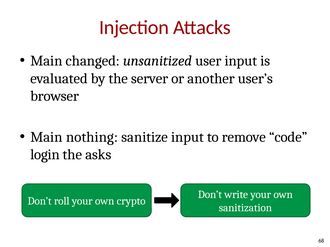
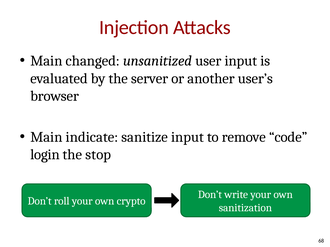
nothing: nothing -> indicate (92, 137)
asks: asks -> stop (98, 155)
